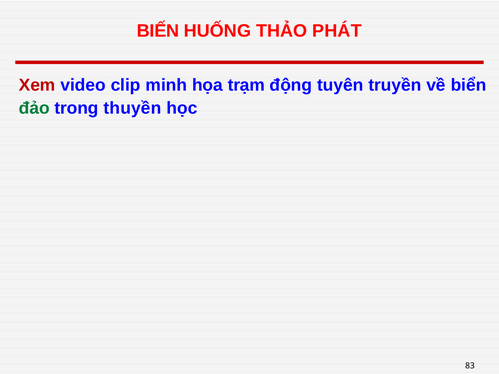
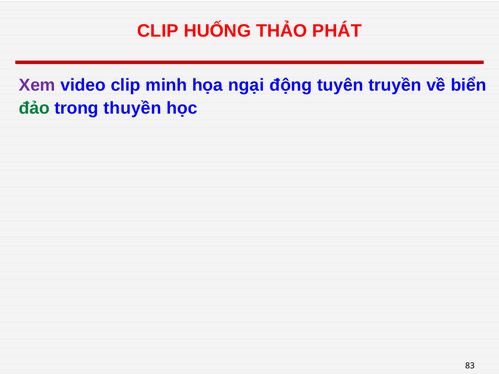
BIẾN: BIẾN -> CLIP (158, 31)
Xem colour: red -> purple (37, 85)
trạm: trạm -> ngại (246, 85)
